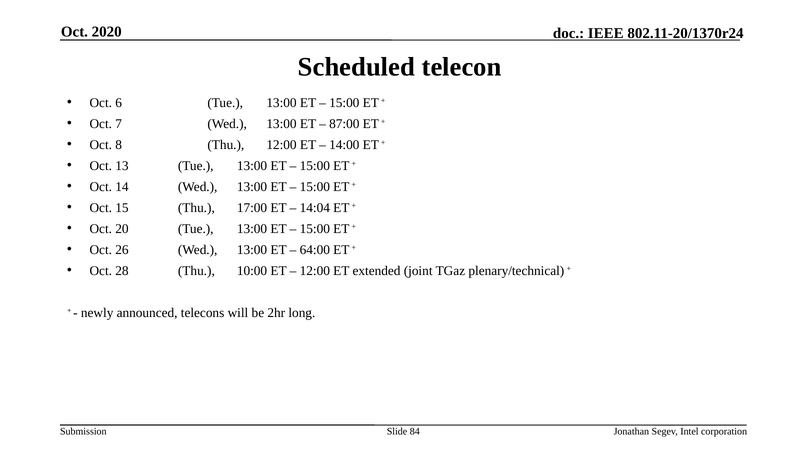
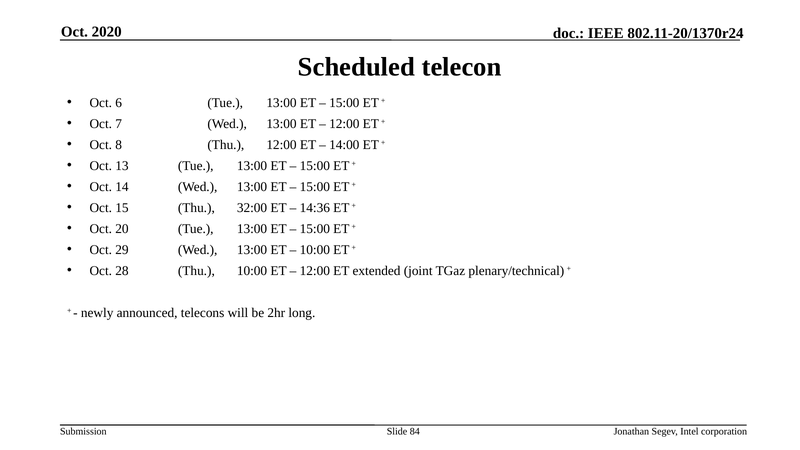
87:00: 87:00 -> 12:00 (344, 124)
17:00: 17:00 -> 32:00 (252, 208)
14:04: 14:04 -> 14:36 (315, 208)
26: 26 -> 29 (122, 250)
64:00: 64:00 -> 10:00 (315, 250)
